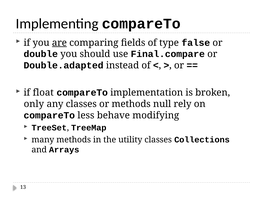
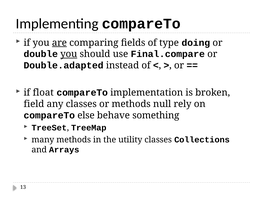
false: false -> doing (196, 43)
you underline: none -> present (69, 54)
only: only -> field (34, 104)
less: less -> else (86, 115)
modifying: modifying -> something (156, 115)
